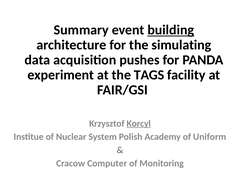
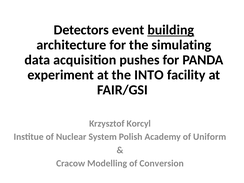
Summary: Summary -> Detectors (81, 30)
TAGS: TAGS -> INTO (149, 75)
Korcyl underline: present -> none (139, 123)
Computer: Computer -> Modelling (107, 163)
Monitoring: Monitoring -> Conversion (162, 163)
